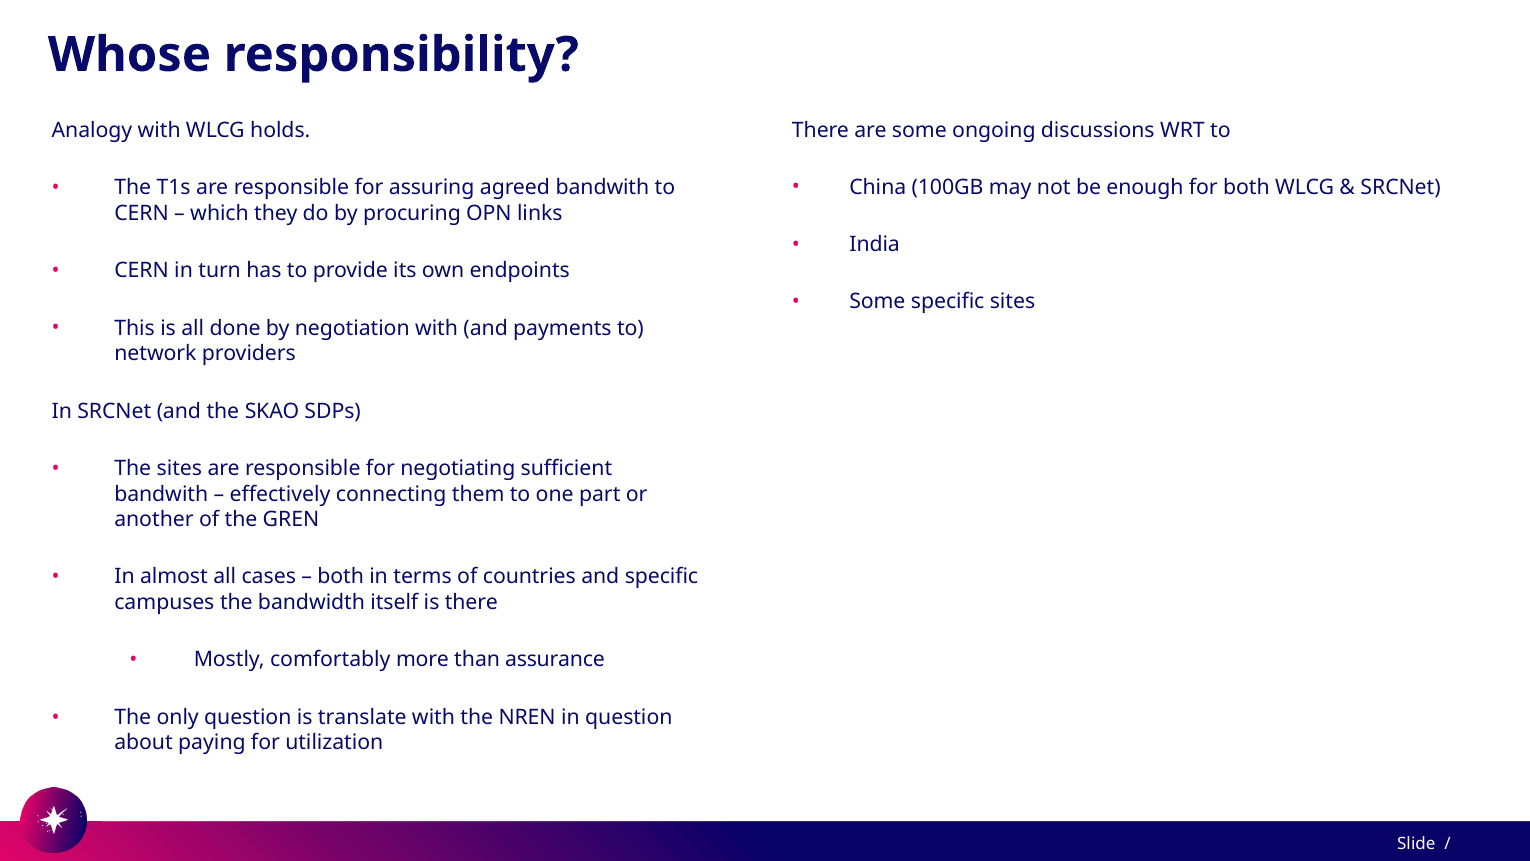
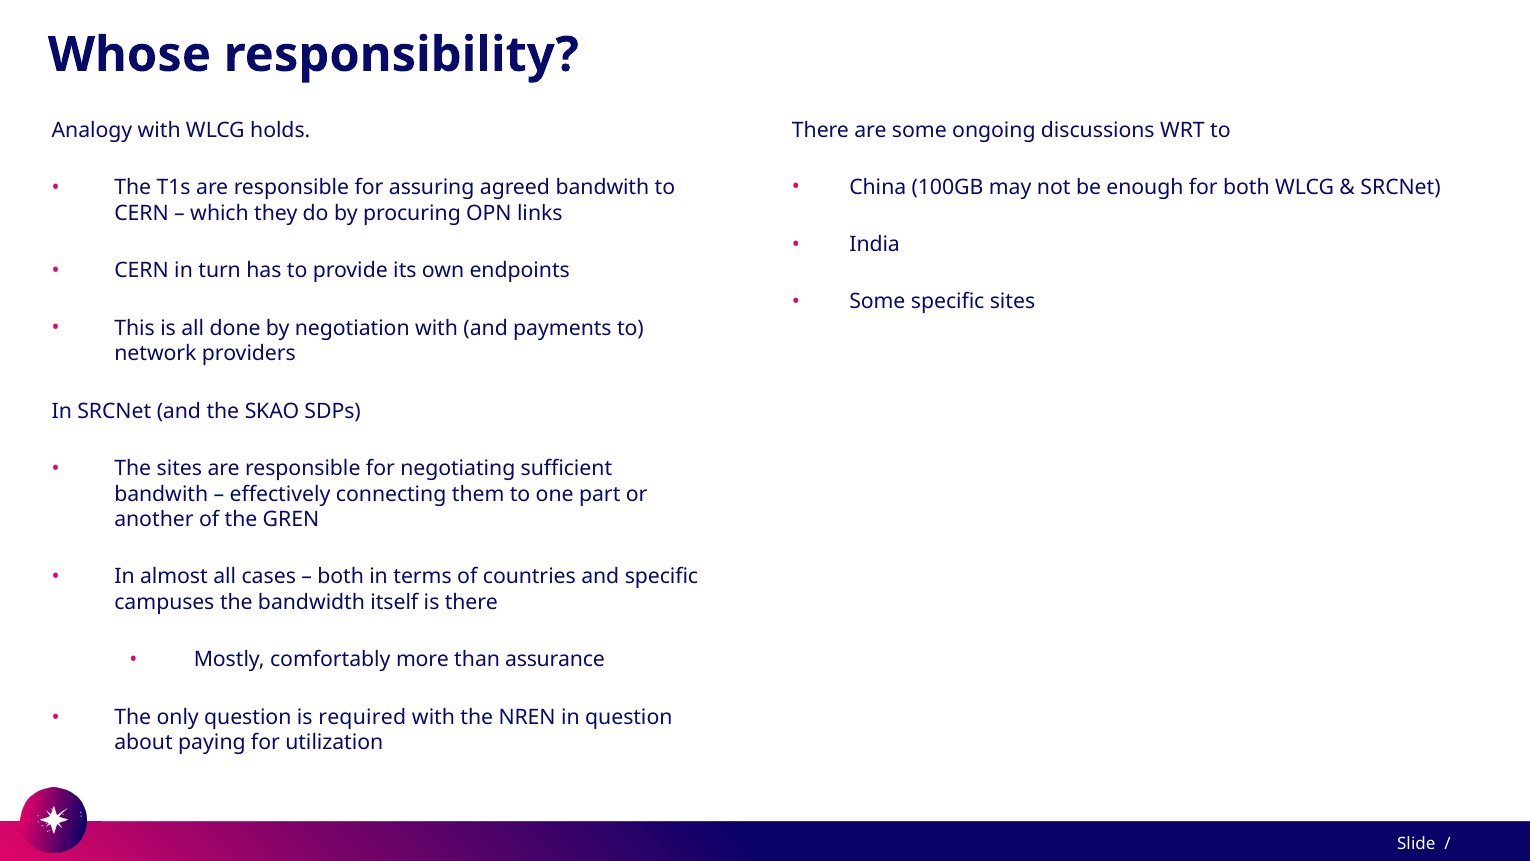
translate: translate -> required (362, 717)
